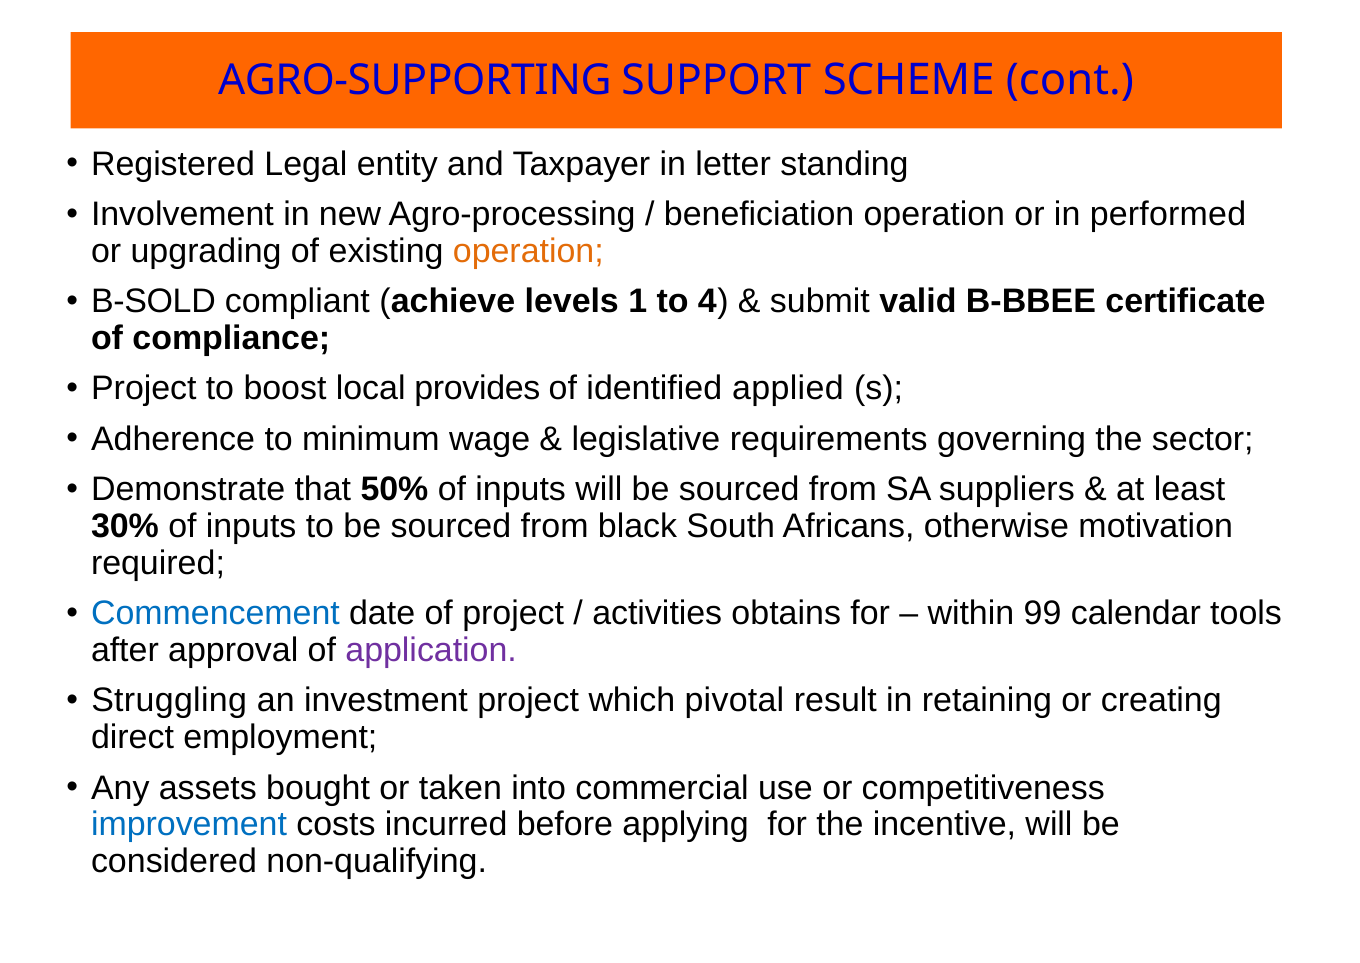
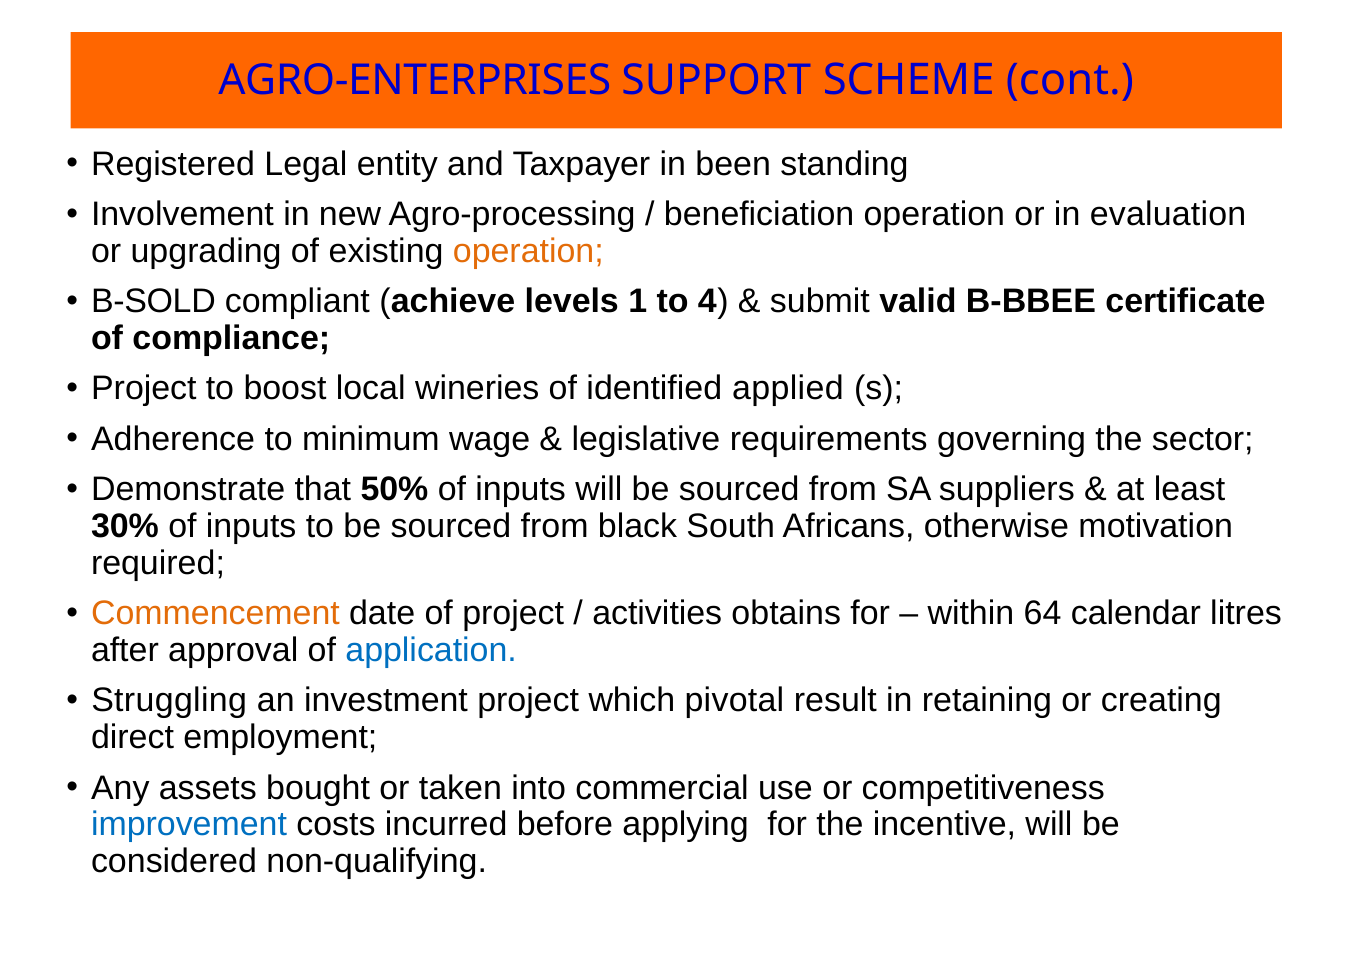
AGRO-SUPPORTING: AGRO-SUPPORTING -> AGRO-ENTERPRISES (415, 80)
letter: letter -> been (733, 164)
performed: performed -> evaluation (1168, 214)
provides: provides -> wineries (477, 388)
Commencement colour: blue -> orange (215, 613)
99: 99 -> 64 (1043, 613)
tools: tools -> litres (1246, 613)
application colour: purple -> blue (431, 650)
